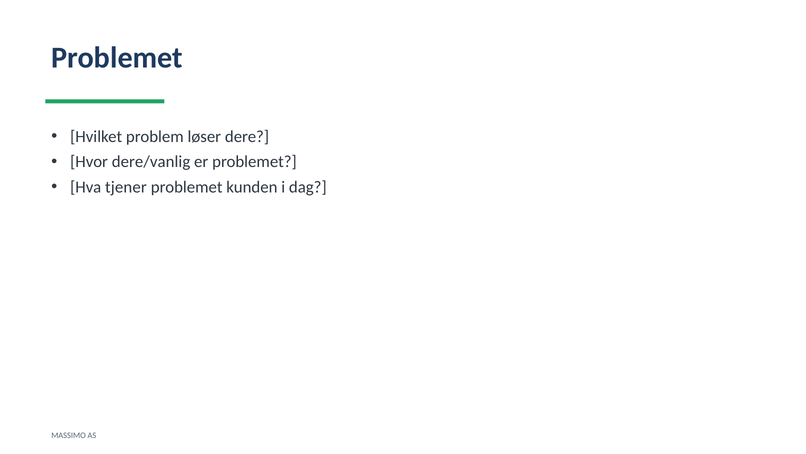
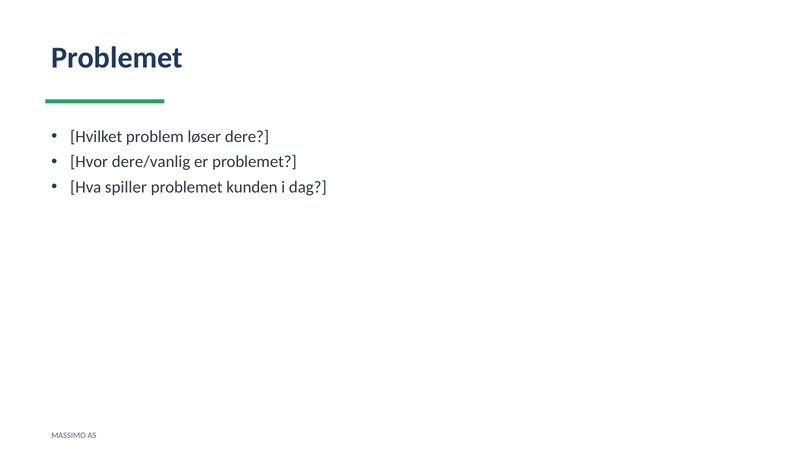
tjener: tjener -> spiller (126, 187)
